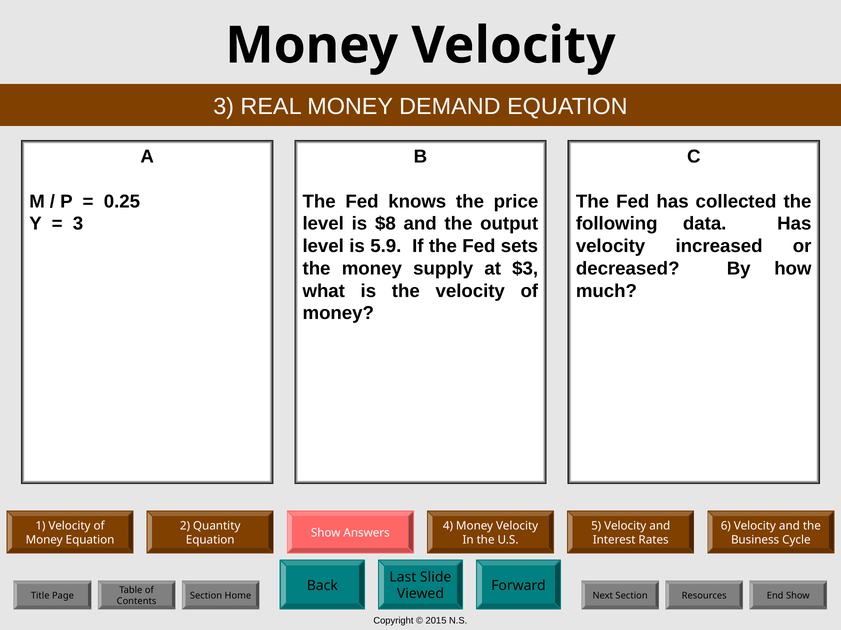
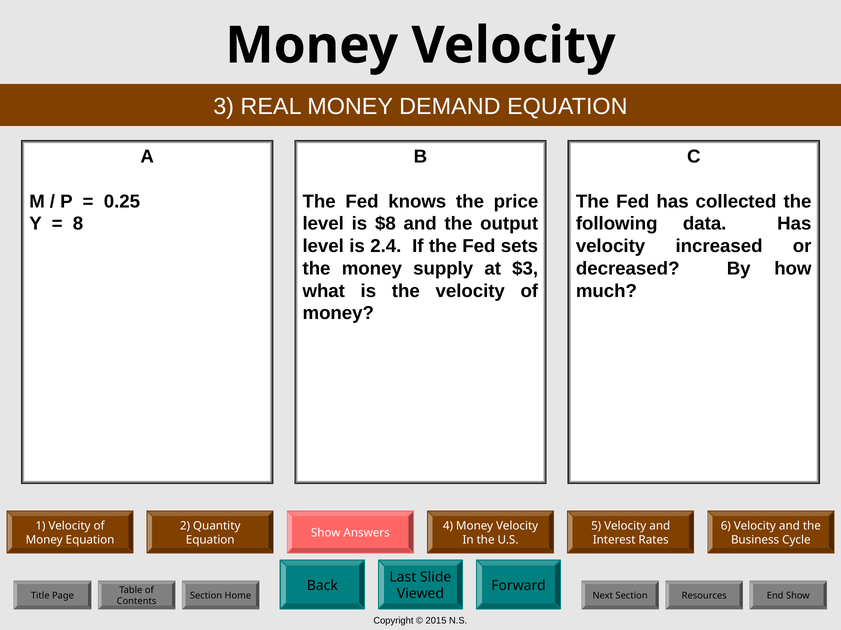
3: 3 -> 8 (78, 224)
5.9: 5.9 -> 2.4 (386, 246)
